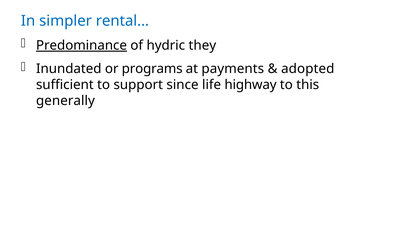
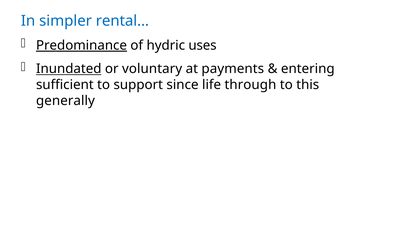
they: they -> uses (202, 45)
Inundated underline: none -> present (69, 69)
programs: programs -> voluntary (152, 69)
adopted: adopted -> entering (308, 69)
highway: highway -> through (250, 85)
